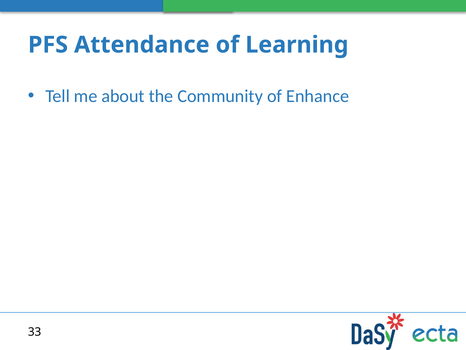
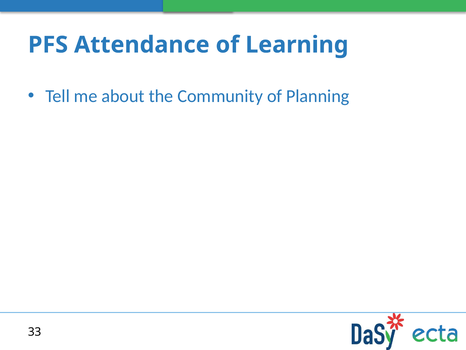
Enhance: Enhance -> Planning (318, 96)
